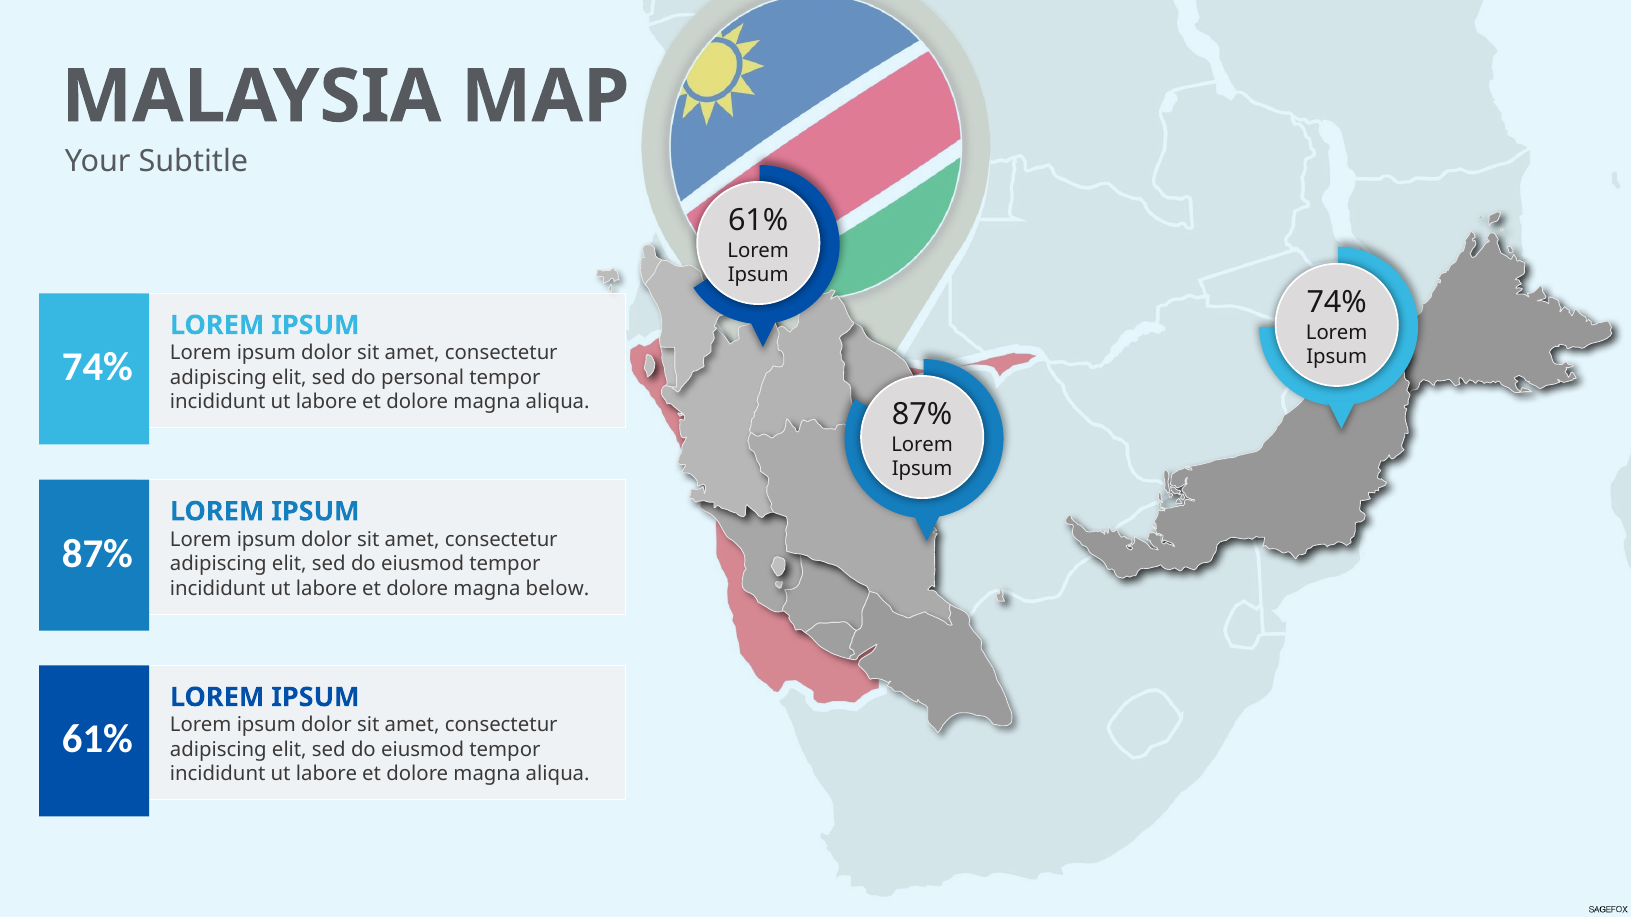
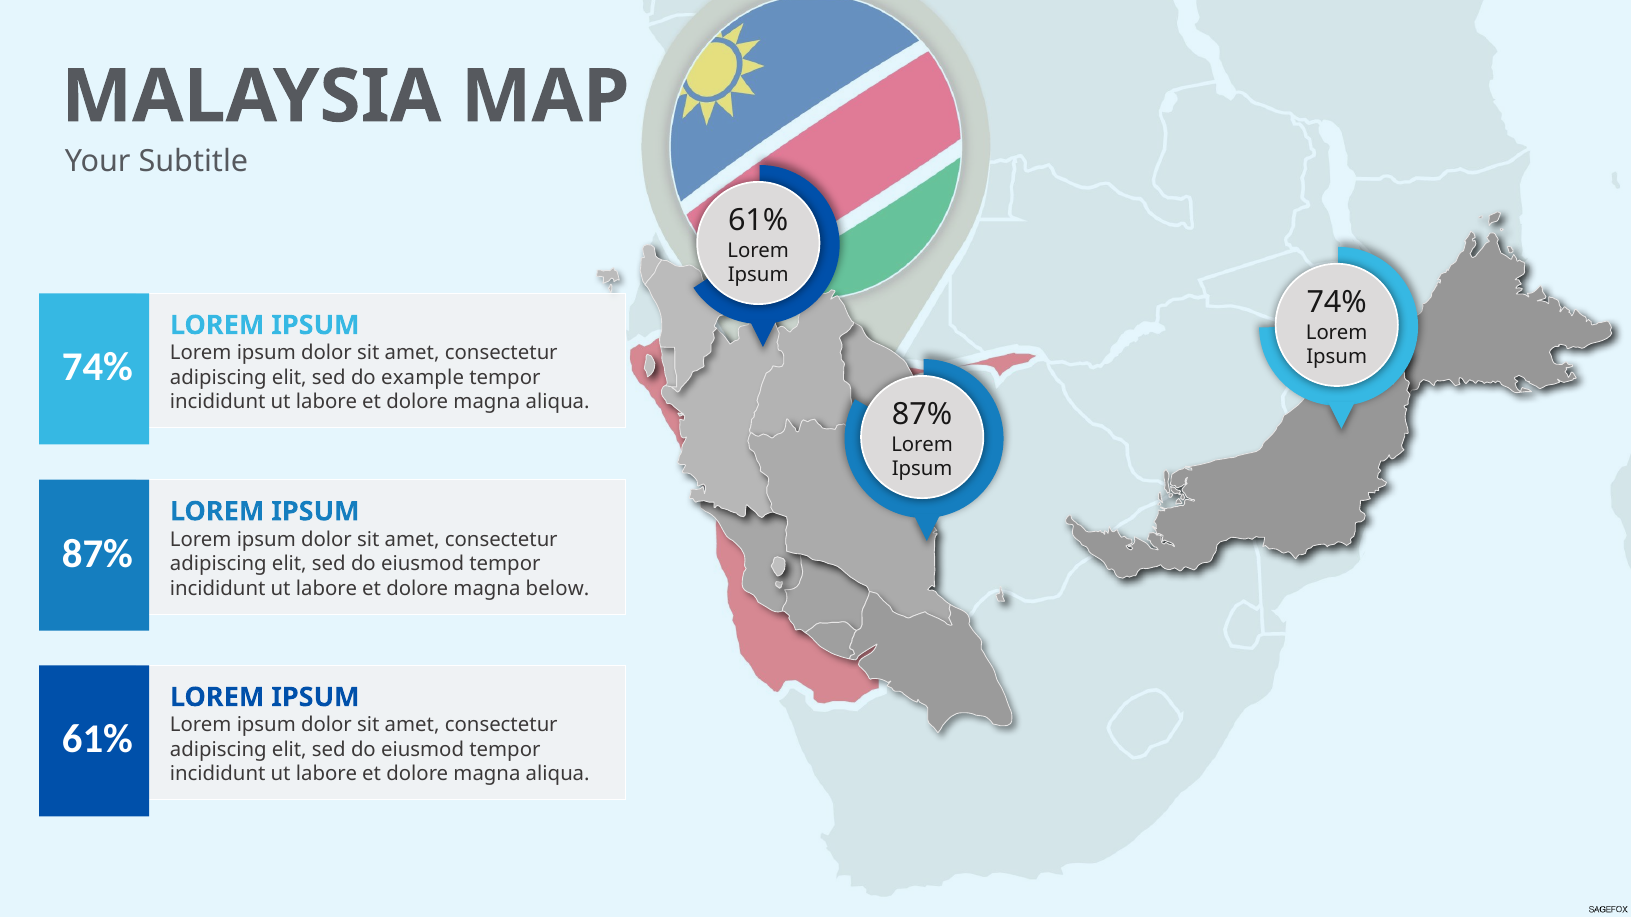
personal: personal -> example (423, 378)
